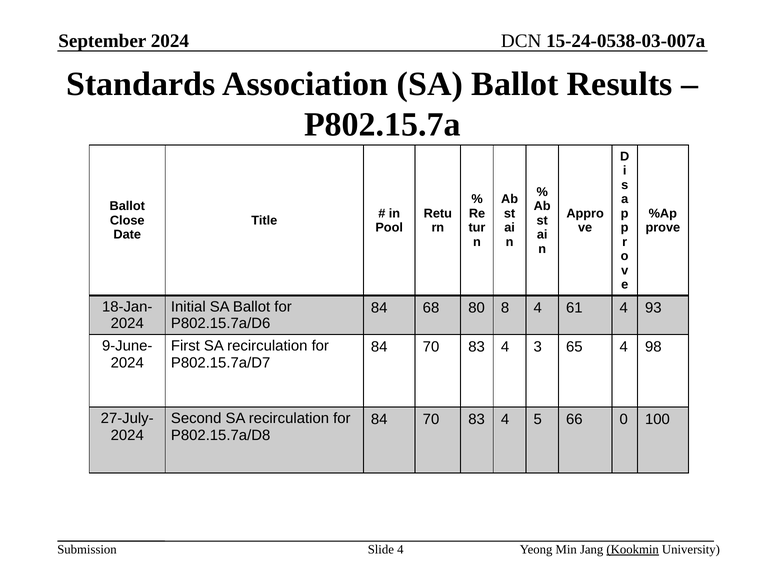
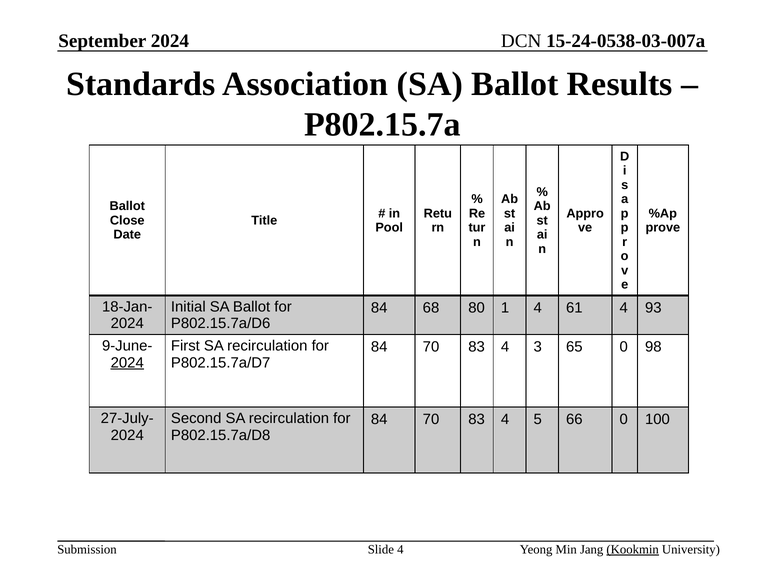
8: 8 -> 1 (505, 308)
65 4: 4 -> 0 (624, 347)
2024 underline: none -> present (127, 363)
